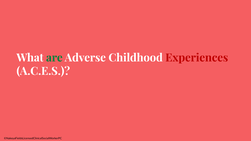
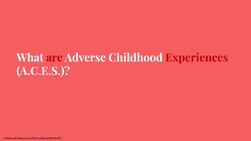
are colour: green -> red (54, 58)
